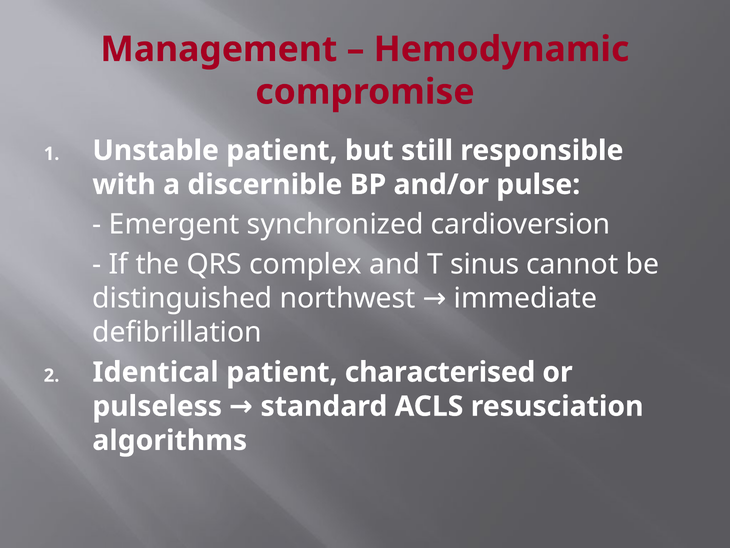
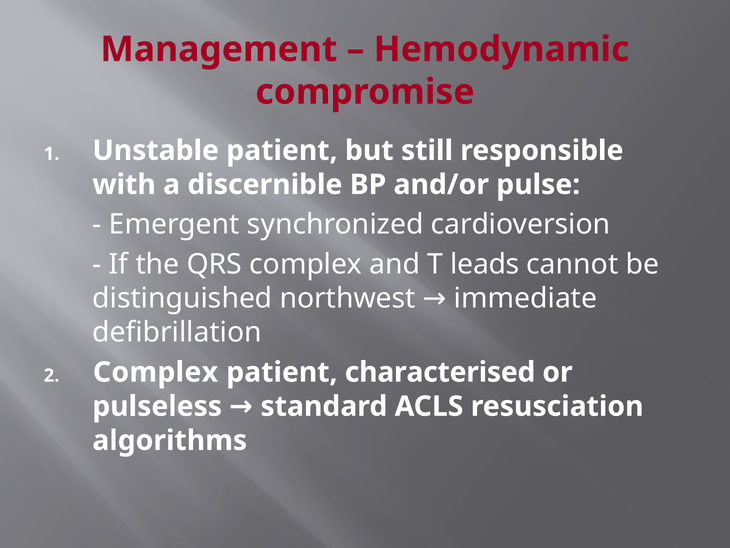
sinus: sinus -> leads (485, 264)
Identical: Identical -> Complex (155, 372)
